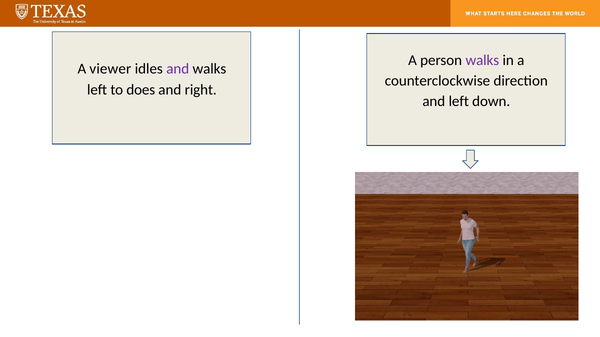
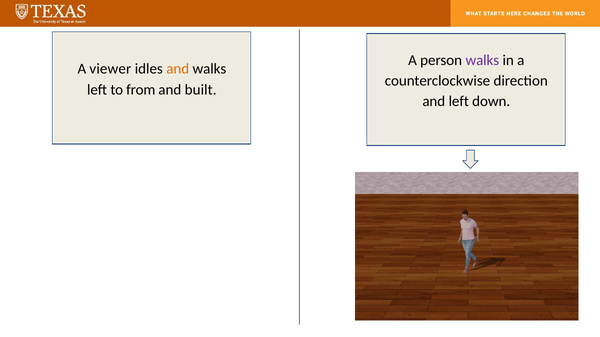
and colour: purple -> orange (178, 69)
does: does -> from (141, 90)
right: right -> built (201, 90)
